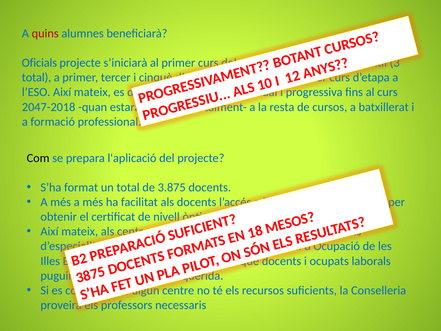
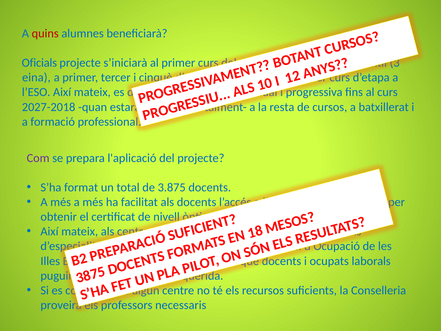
total: total -> eina (36, 77)
2047-2018: 2047-2018 -> 2027-2018 (49, 107)
Com colour: black -> purple (38, 158)
